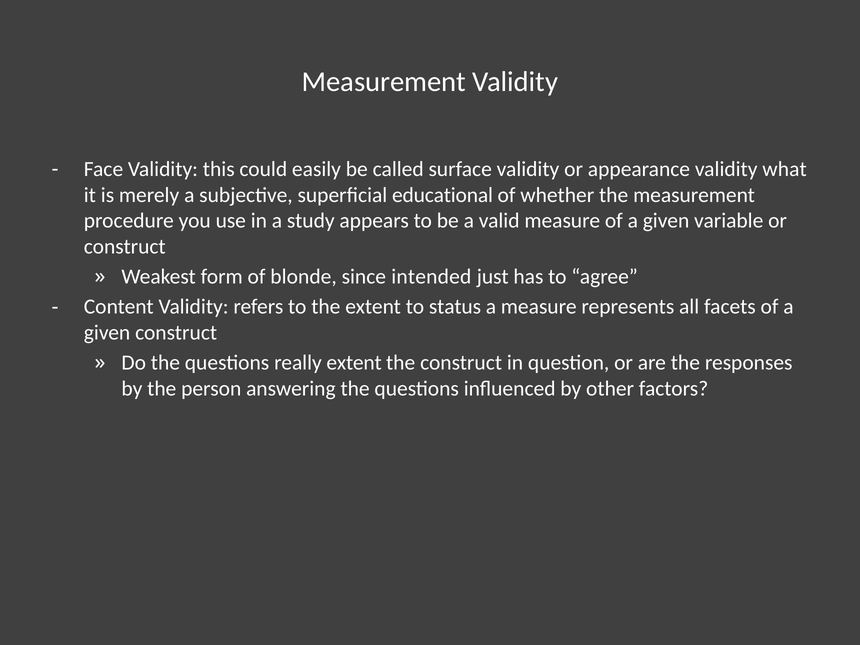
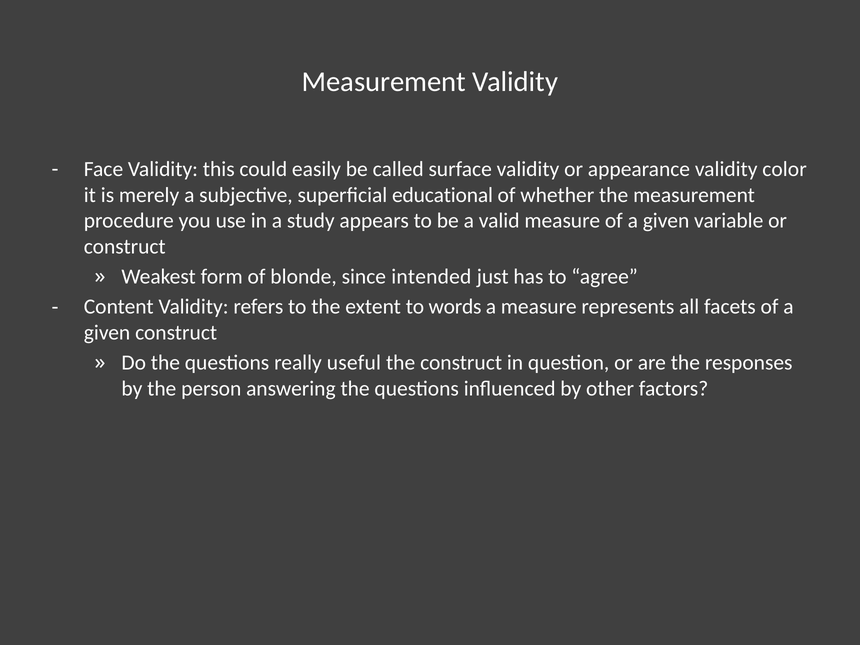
what: what -> color (785, 169)
status: status -> words (455, 307)
really extent: extent -> useful (354, 363)
